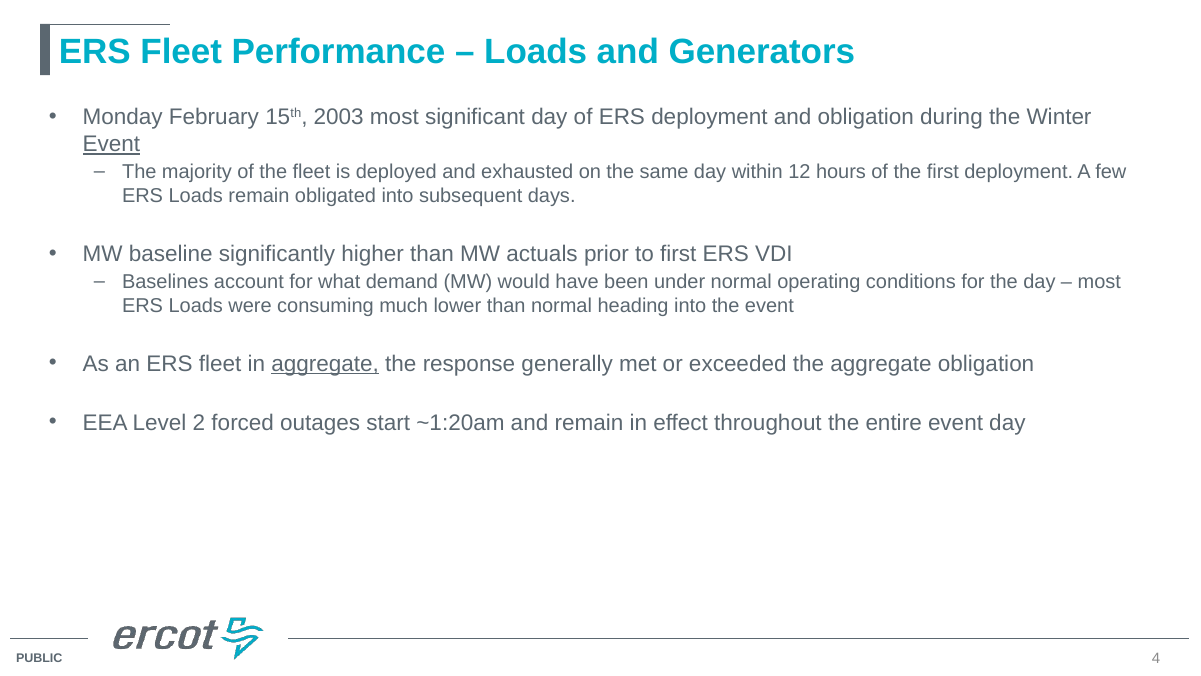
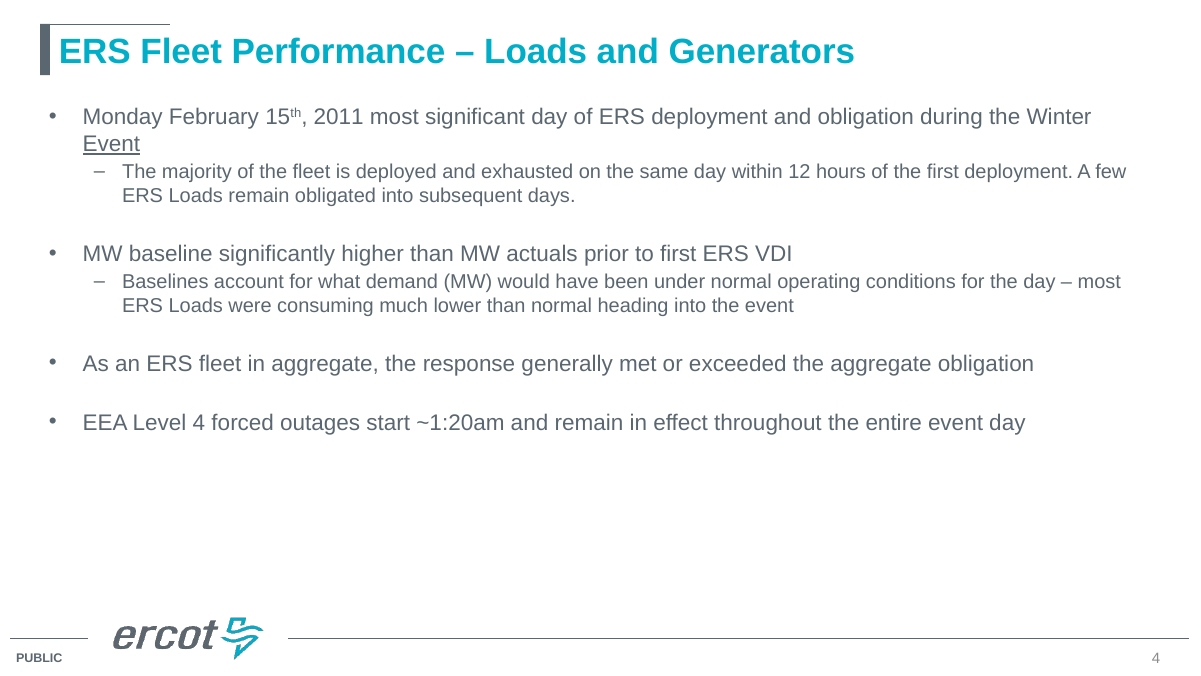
2003: 2003 -> 2011 (339, 117)
aggregate underline: present -> none (325, 363)
Level 2: 2 -> 4 (199, 422)
